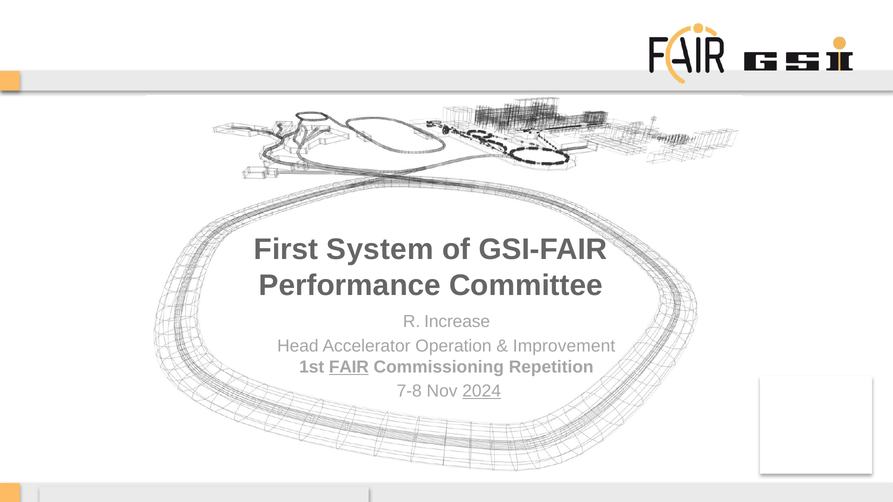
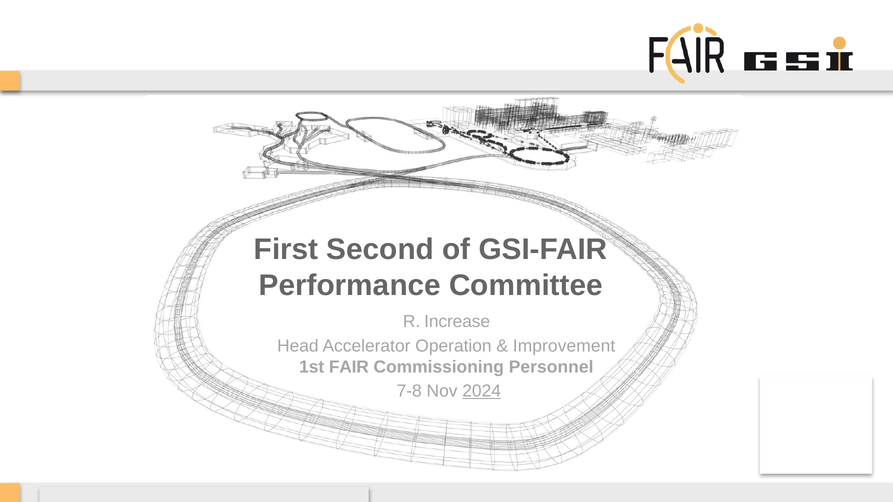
System: System -> Second (380, 250)
FAIR underline: present -> none (349, 367)
Repetition: Repetition -> Personnel (551, 367)
